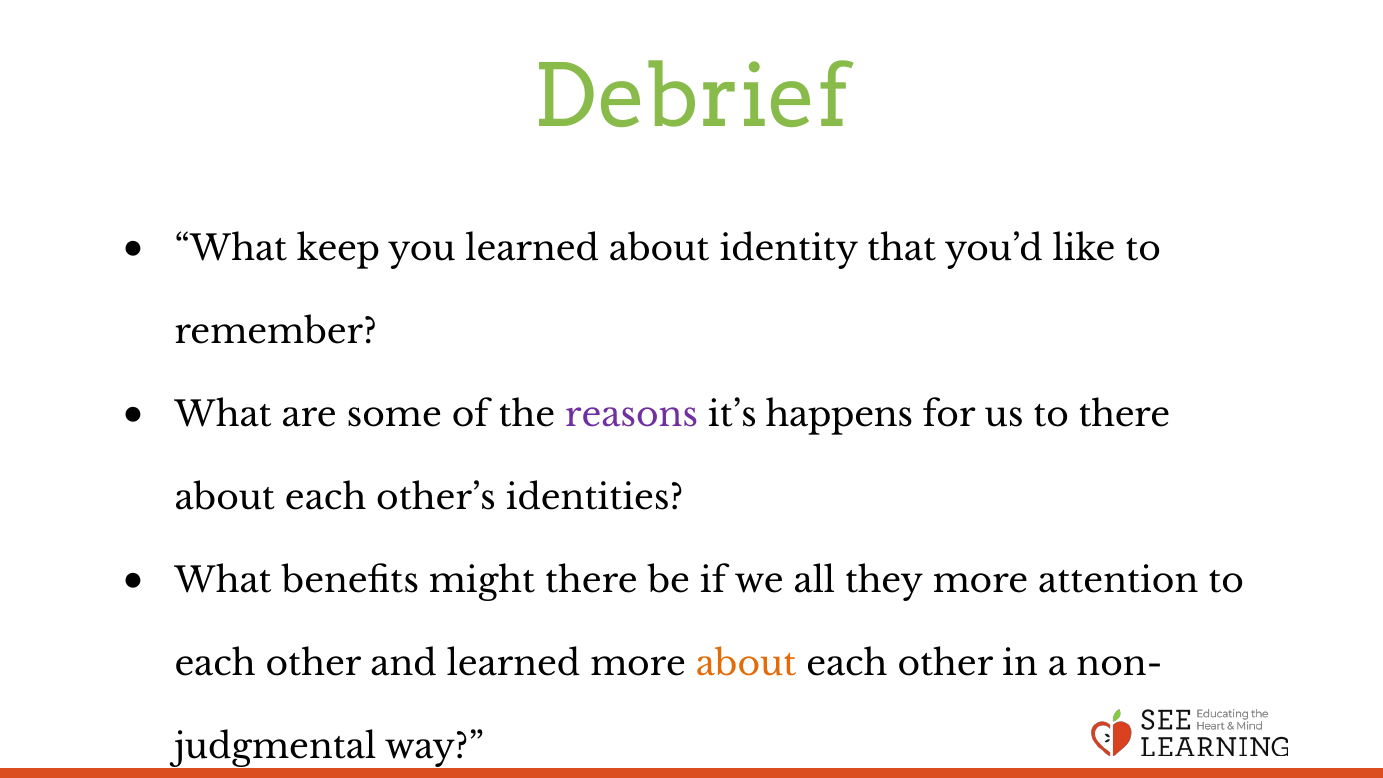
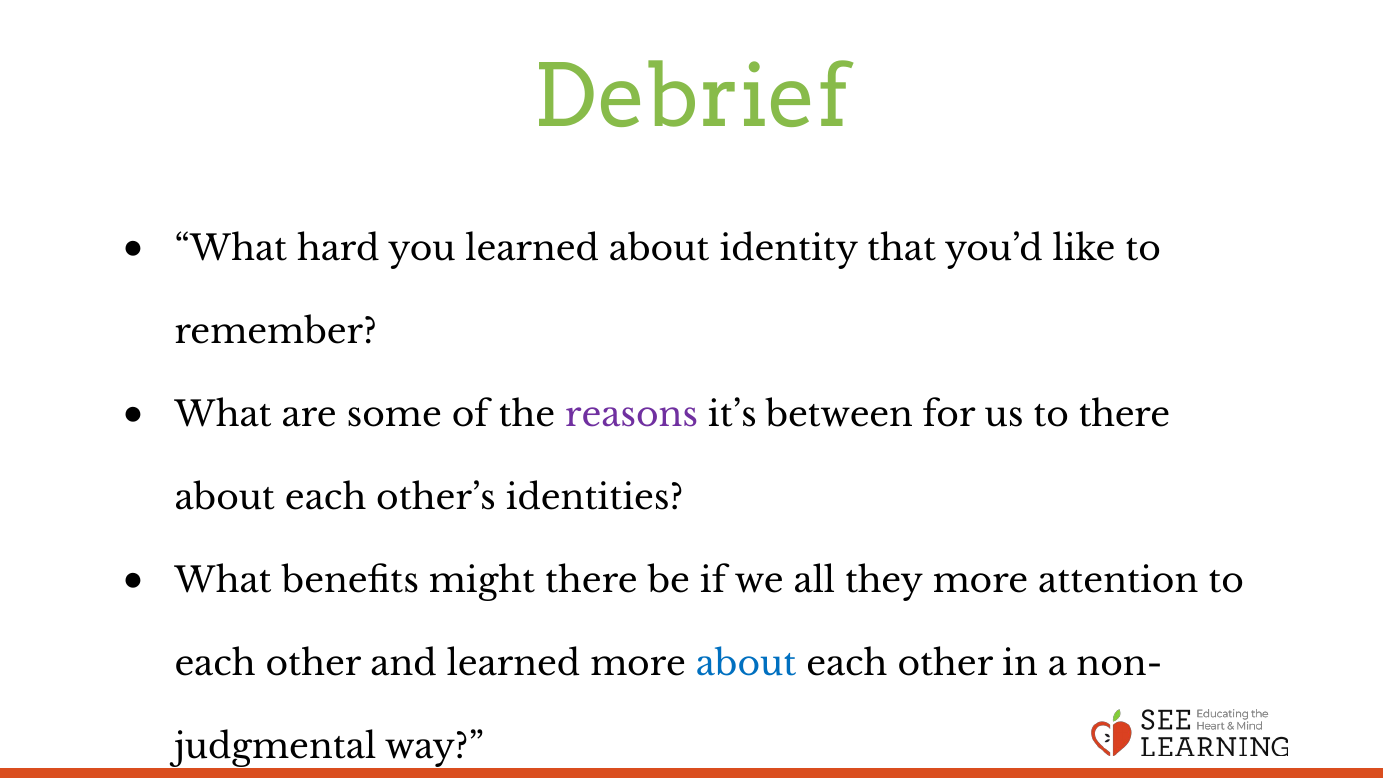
keep: keep -> hard (338, 249)
happens: happens -> between (839, 415)
about colour: orange -> blue (746, 664)
